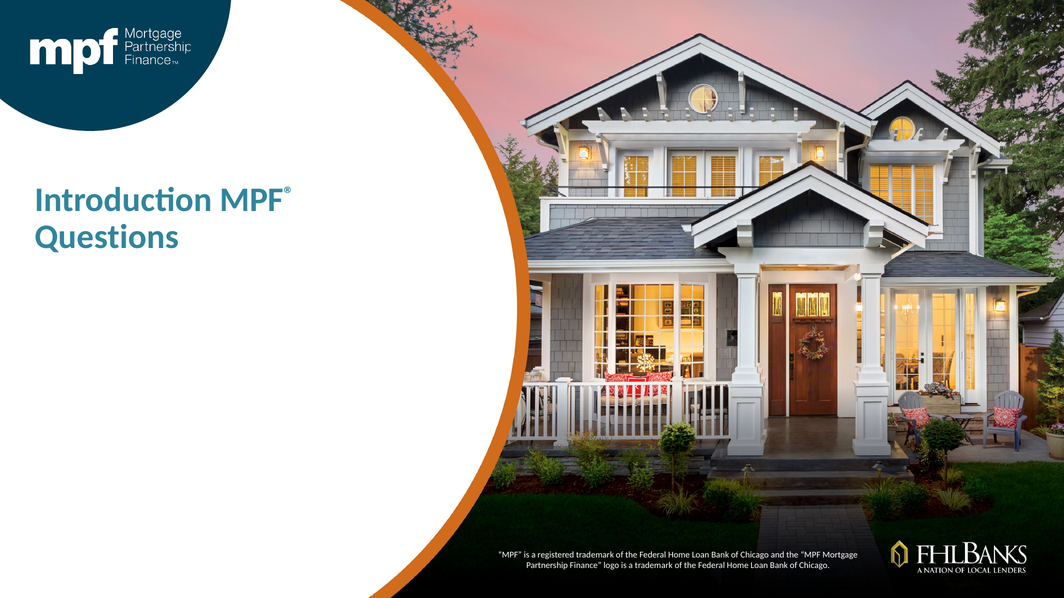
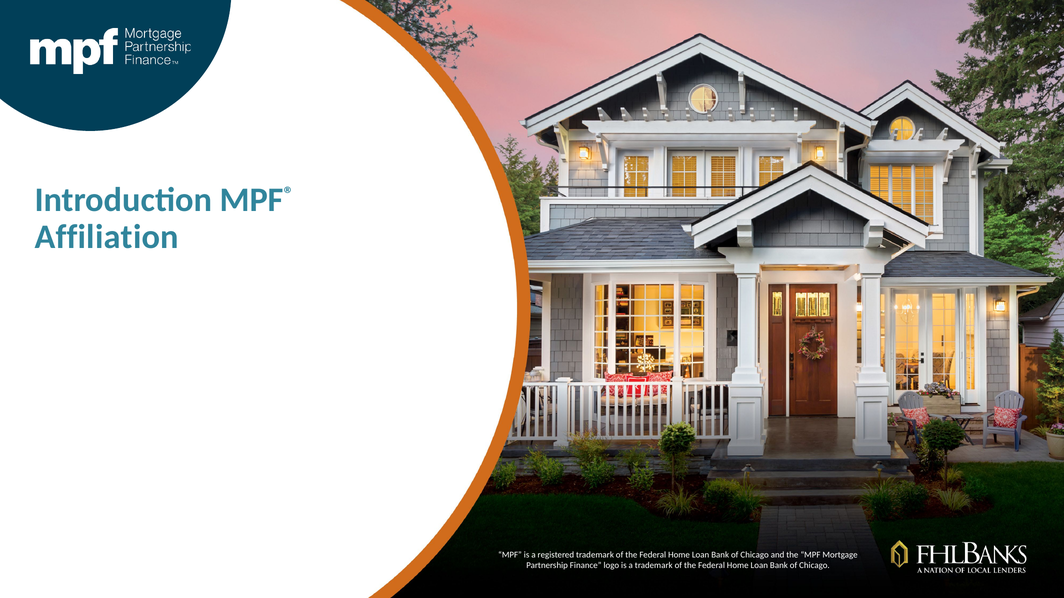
Questions: Questions -> Affiliation (107, 237)
